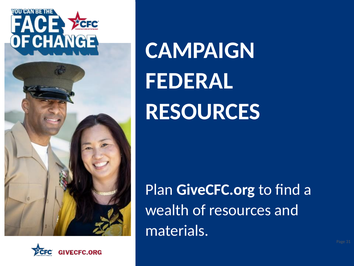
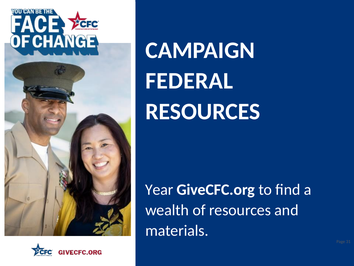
Plan: Plan -> Year (159, 189)
